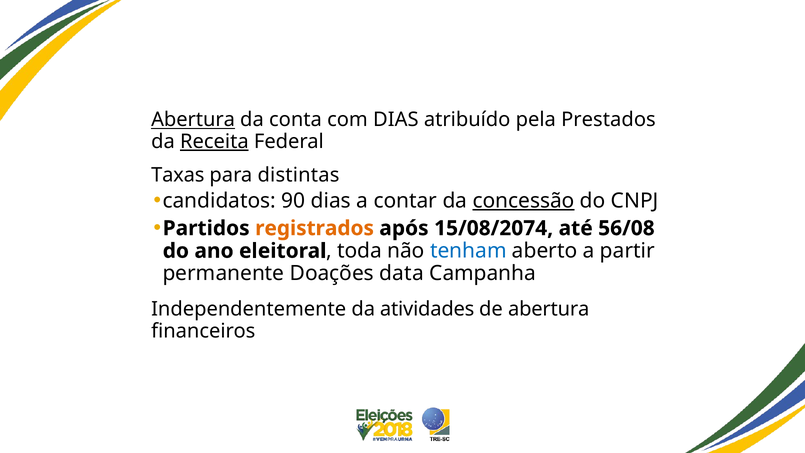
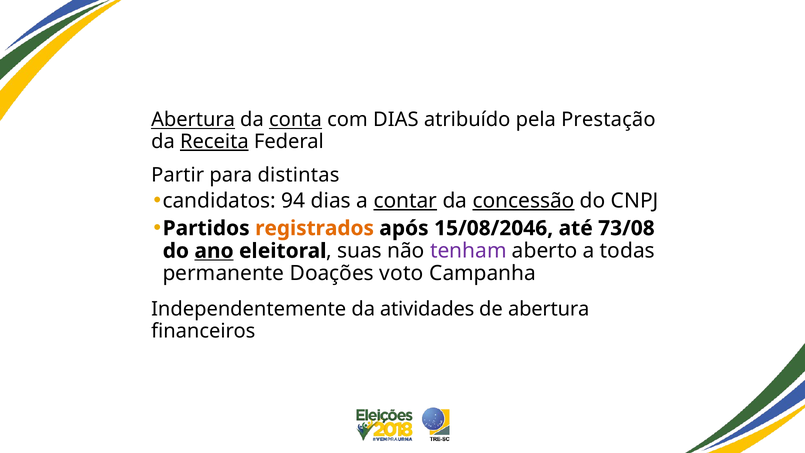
conta underline: none -> present (295, 120)
Prestados: Prestados -> Prestação (608, 120)
Taxas: Taxas -> Partir (178, 175)
90: 90 -> 94 (293, 201)
contar underline: none -> present (405, 201)
15/08/2074: 15/08/2074 -> 15/08/2046 (494, 228)
56/08: 56/08 -> 73/08 (626, 228)
ano underline: none -> present (214, 251)
toda: toda -> suas (360, 251)
tenham colour: blue -> purple (468, 251)
partir: partir -> todas (627, 251)
data: data -> voto (402, 273)
